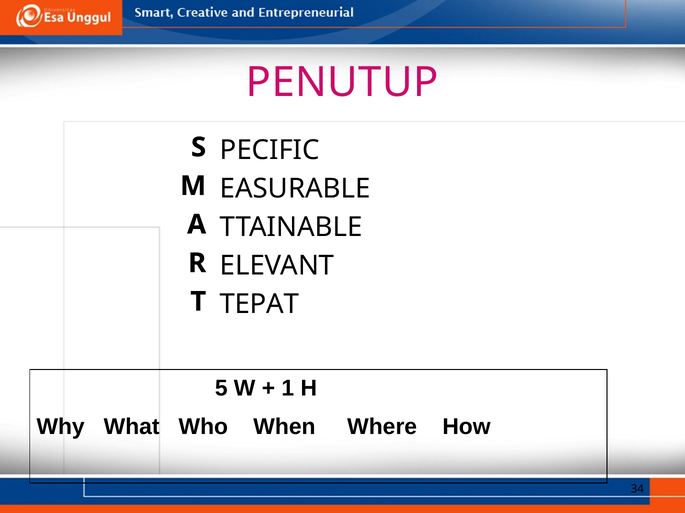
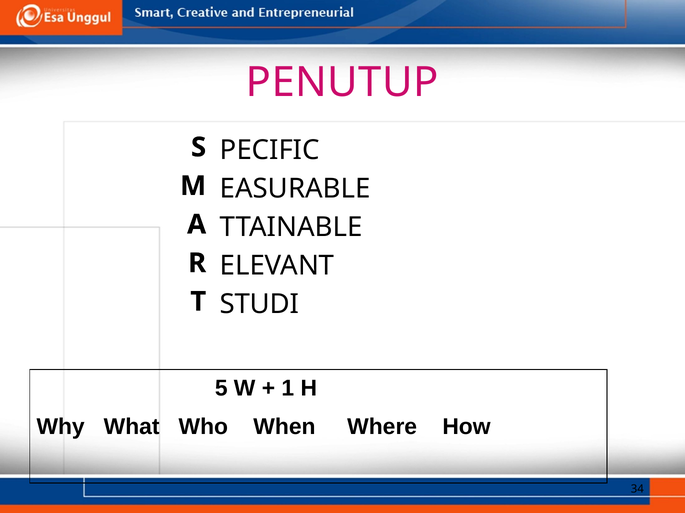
TEPAT: TEPAT -> STUDI (259, 305)
